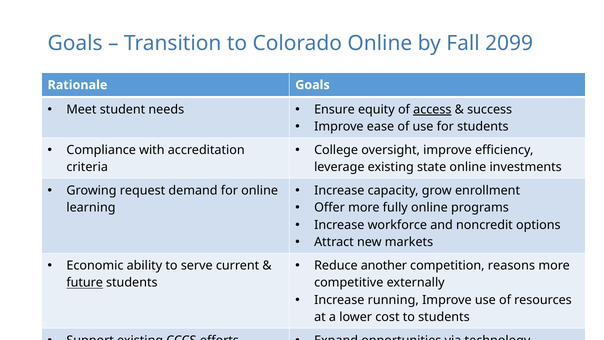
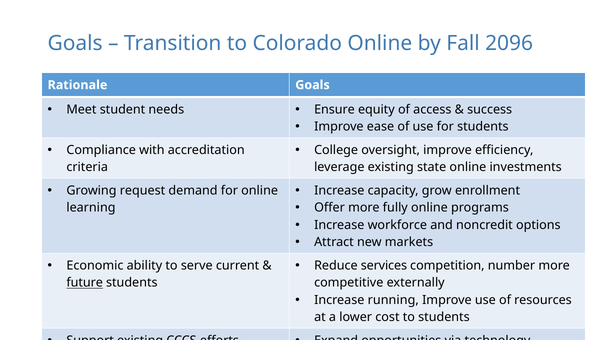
2099: 2099 -> 2096 (509, 43)
access underline: present -> none (432, 109)
another: another -> services (384, 265)
reasons: reasons -> number (511, 265)
